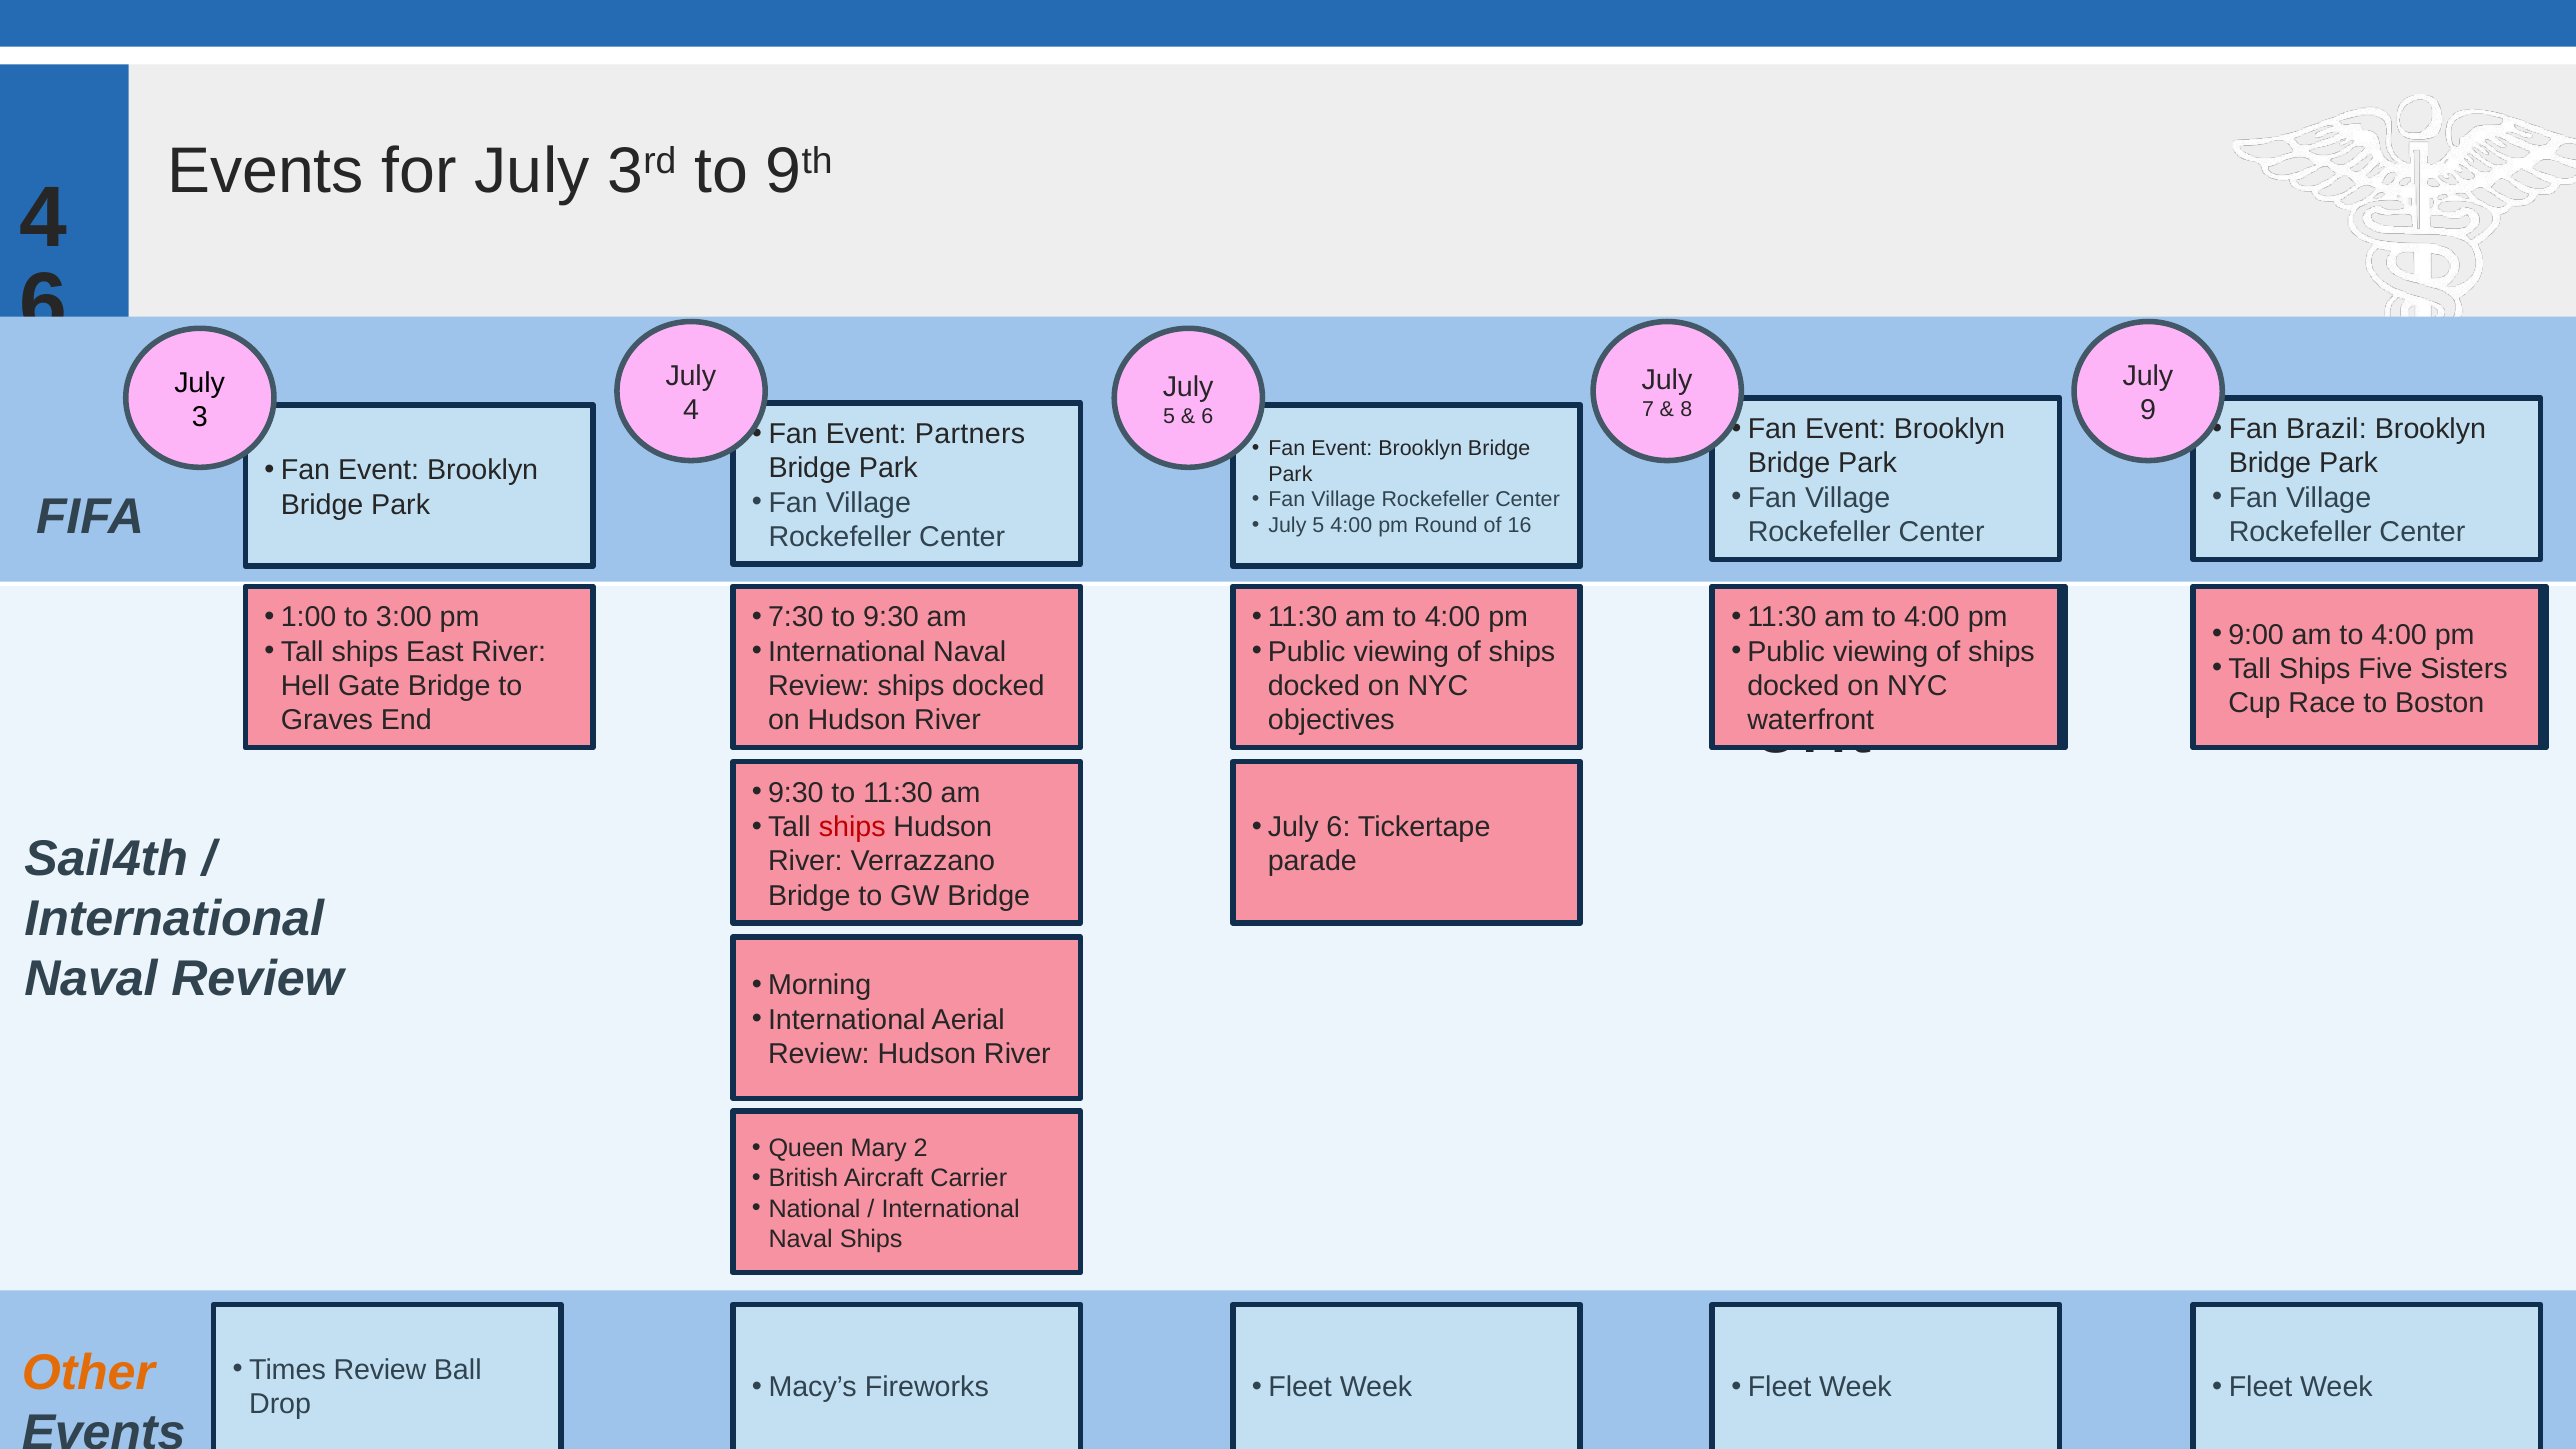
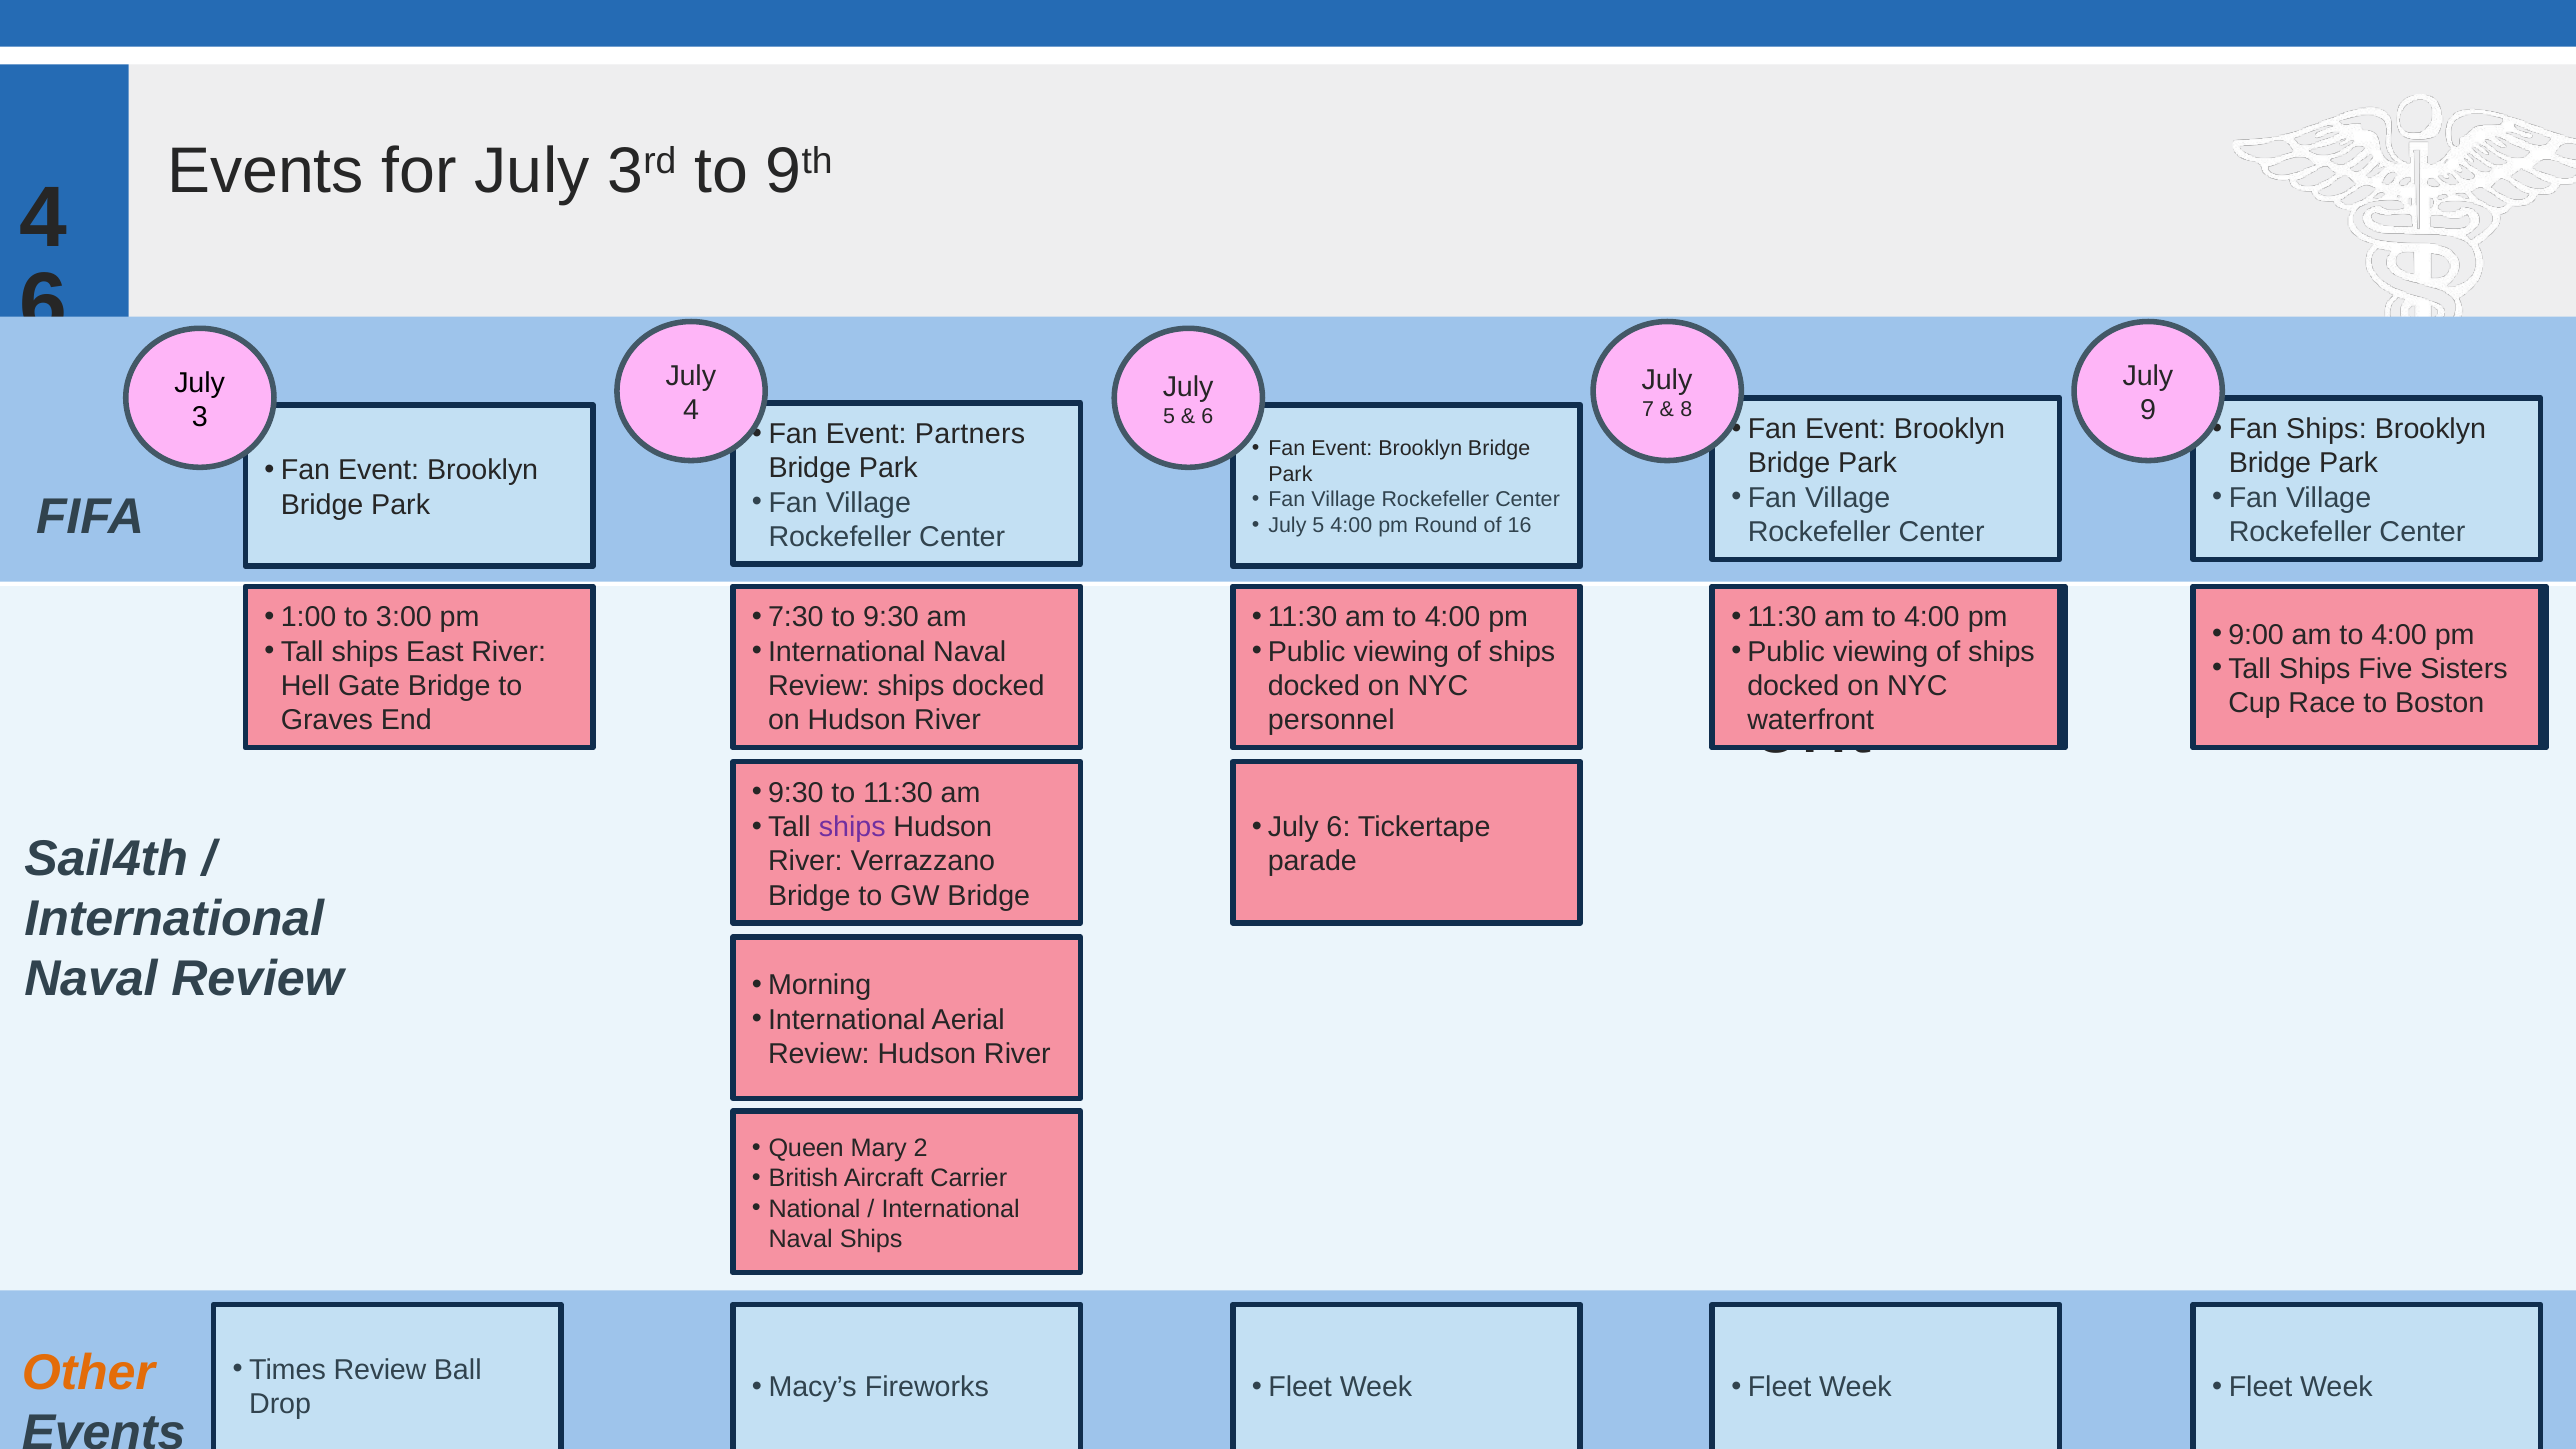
Brazil: Brazil -> Ships (2326, 429)
objectives: objectives -> personnel (1331, 720)
ships colour: red -> purple (852, 827)
